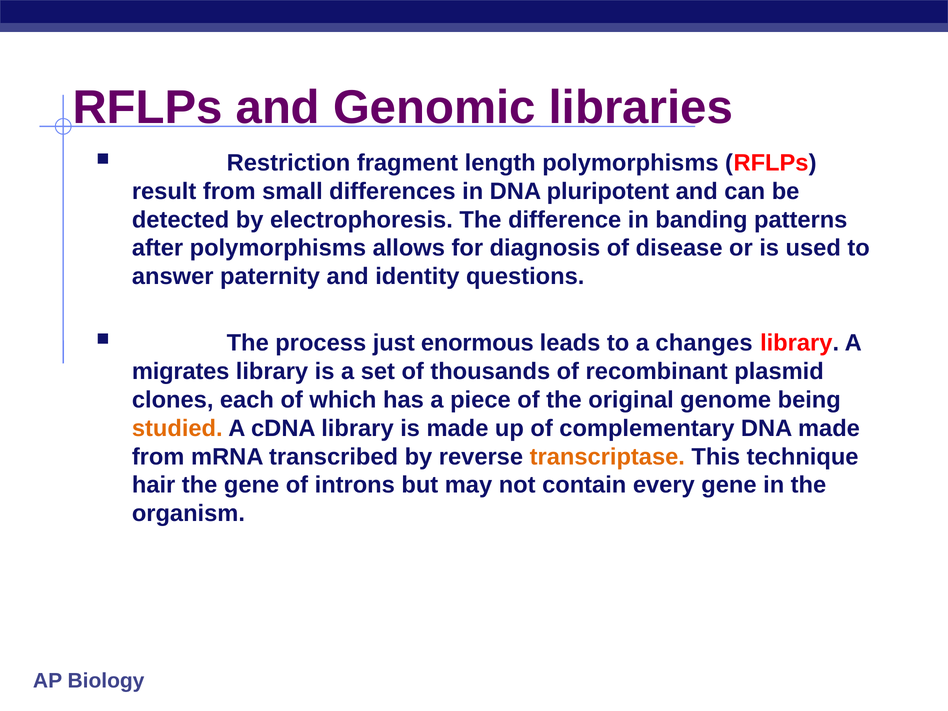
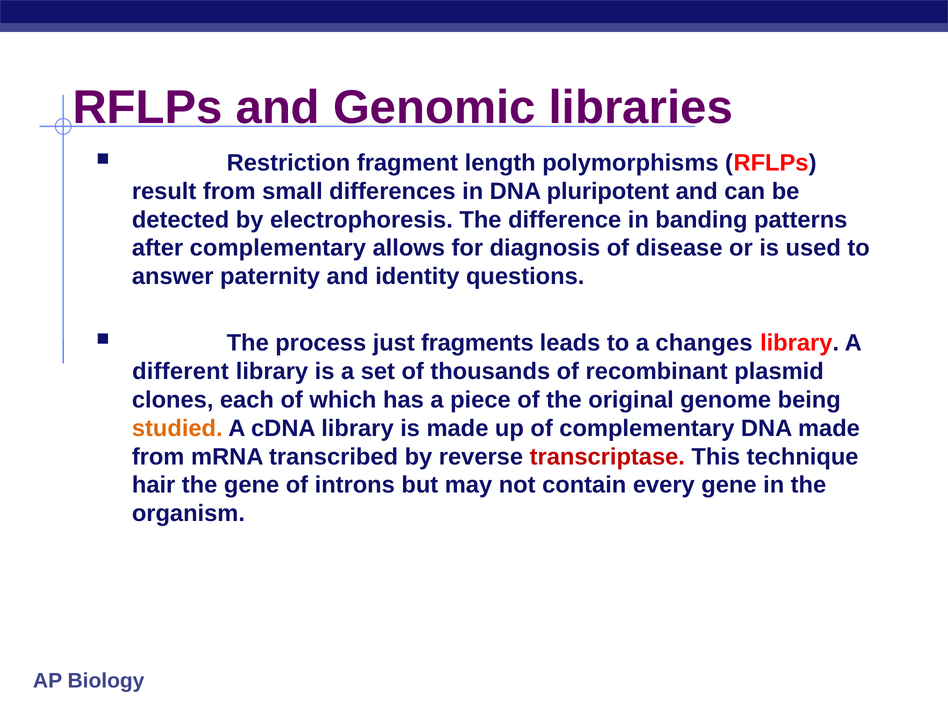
after polymorphisms: polymorphisms -> complementary (278, 248)
enormous: enormous -> fragments (477, 343)
migrates: migrates -> different (180, 371)
transcriptase colour: orange -> red (607, 457)
